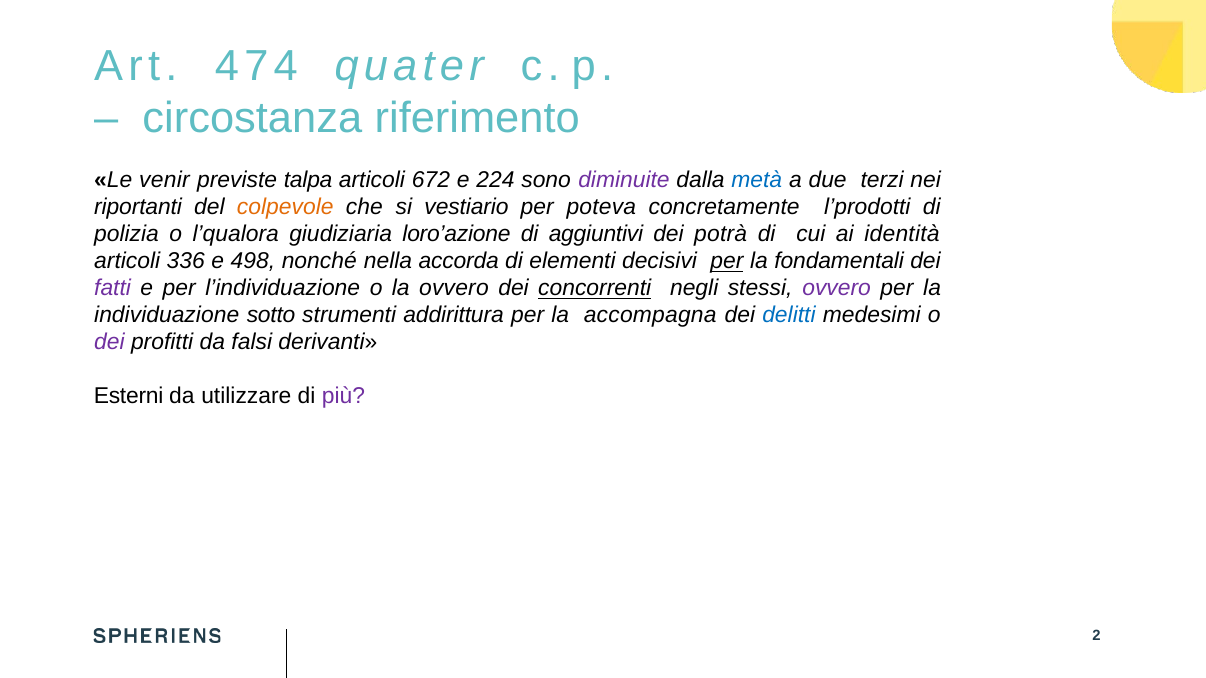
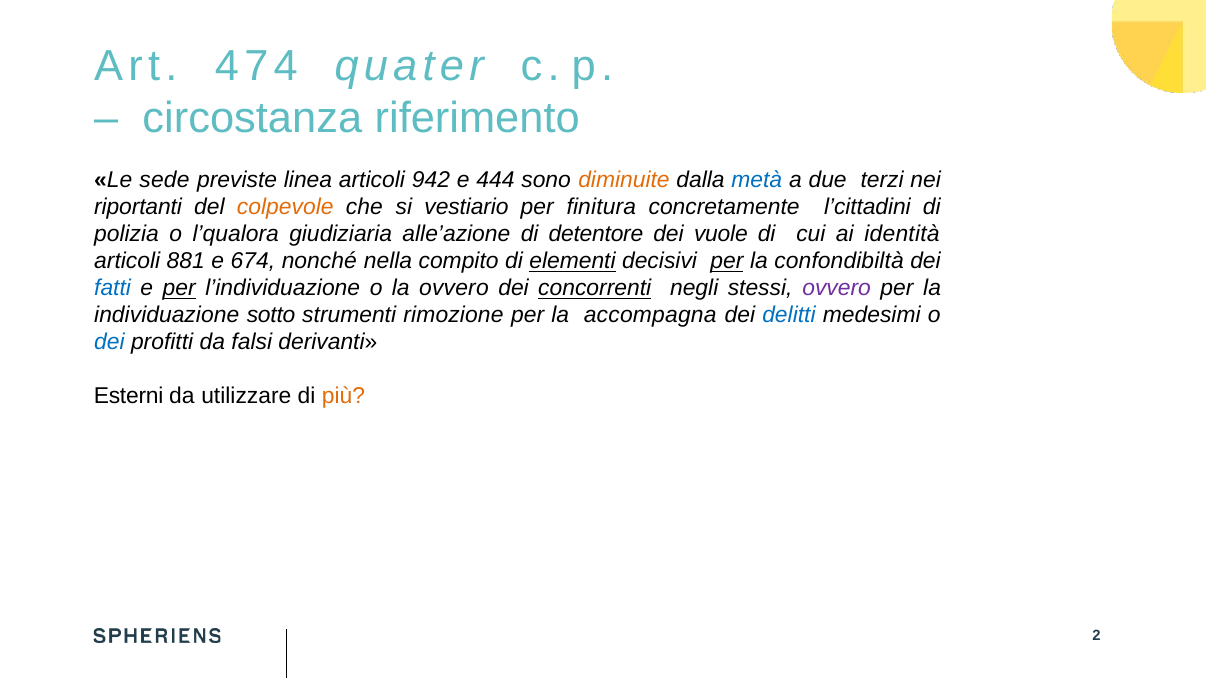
venir: venir -> sede (164, 180)
talpa: talpa -> linea (308, 180)
672: 672 -> 942 (431, 180)
224: 224 -> 444 (495, 180)
diminuite colour: purple -> orange (624, 180)
poteva: poteva -> finitura (601, 207)
l’prodotti: l’prodotti -> l’cittadini (867, 207)
loro’azione: loro’azione -> alle’azione (456, 235)
aggiuntivi: aggiuntivi -> detentore (596, 235)
potrà: potrà -> vuole (721, 235)
336: 336 -> 881 (186, 262)
498: 498 -> 674 (253, 262)
accorda: accorda -> compito (459, 262)
elementi underline: none -> present (572, 262)
fondamentali: fondamentali -> confondibiltà (839, 262)
fatti colour: purple -> blue (113, 289)
per underline: none -> present (179, 289)
addirittura: addirittura -> rimozione (453, 316)
dei colour: purple -> blue (109, 343)
più colour: purple -> orange (343, 397)
